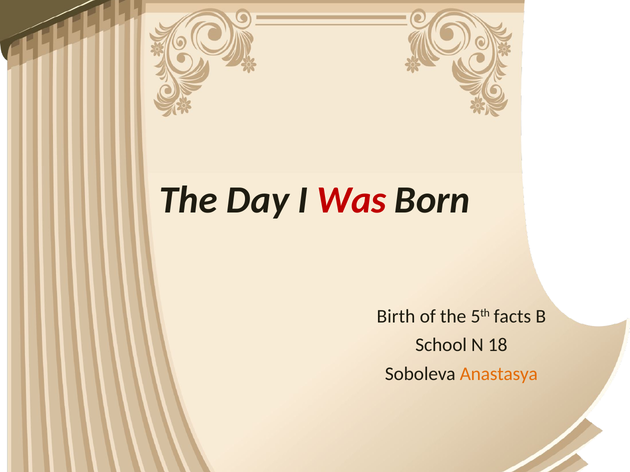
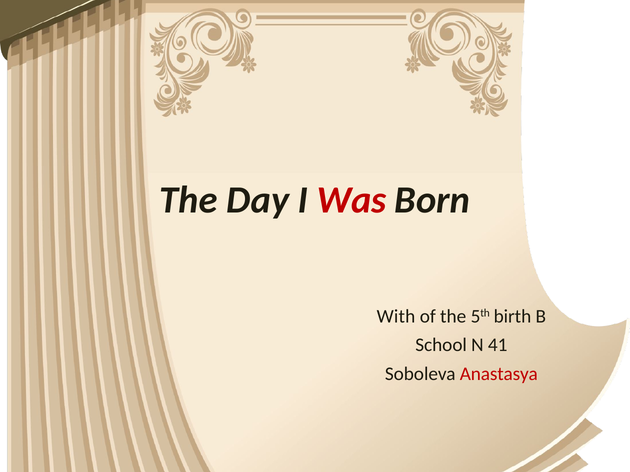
Birth: Birth -> With (396, 317)
facts: facts -> birth (512, 317)
18: 18 -> 41 (498, 345)
Anastasya colour: orange -> red (499, 374)
